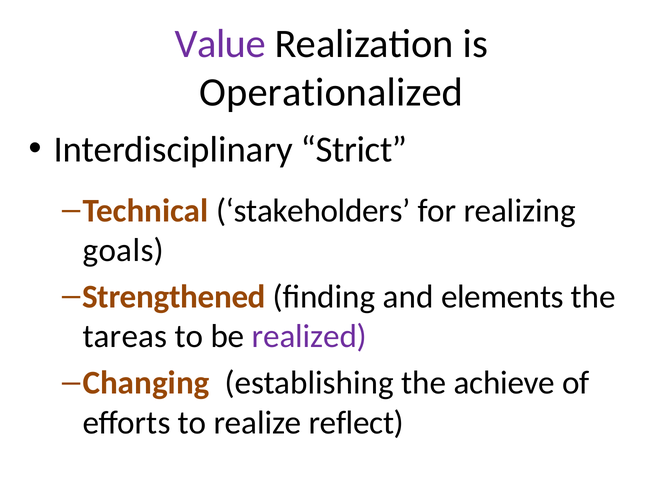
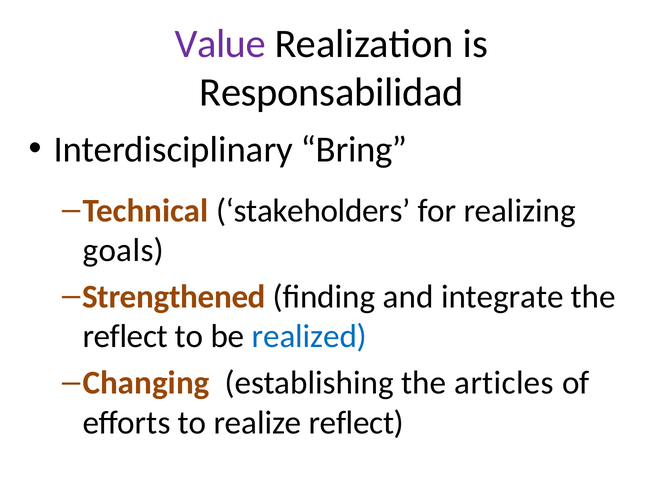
Operationalized: Operationalized -> Responsabilidad (331, 92)
Strict: Strict -> Bring (354, 150)
elements: elements -> integrate (502, 297)
tareas: tareas -> reflect (125, 337)
realized colour: purple -> blue (309, 337)
achieve: achieve -> articles (504, 383)
